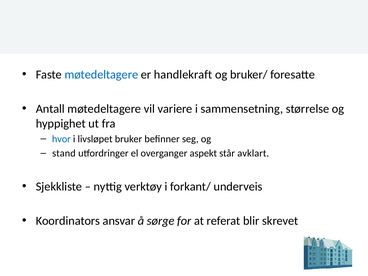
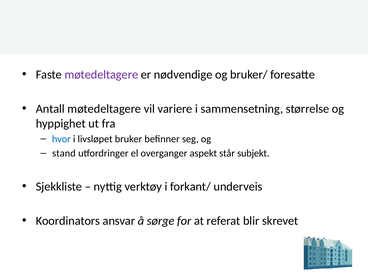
møtedeltagere colour: blue -> purple (101, 74)
handlekraft: handlekraft -> nødvendige (183, 74)
avklart: avklart -> subjekt (253, 153)
